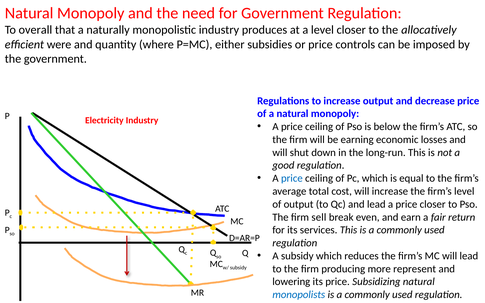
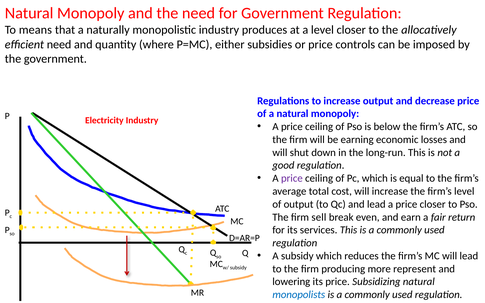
overall: overall -> means (35, 30)
efficient were: were -> need (59, 44)
price colour: blue -> purple (292, 178)
